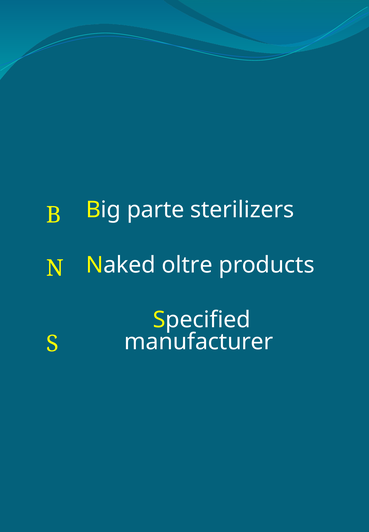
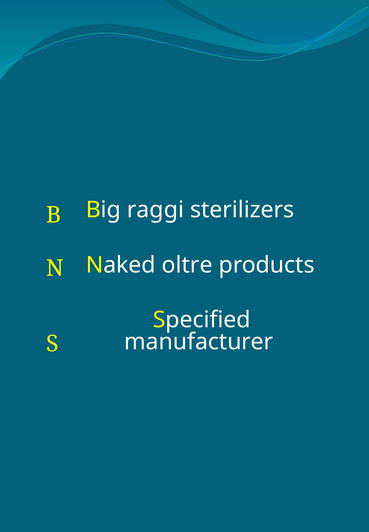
parte: parte -> raggi (155, 210)
